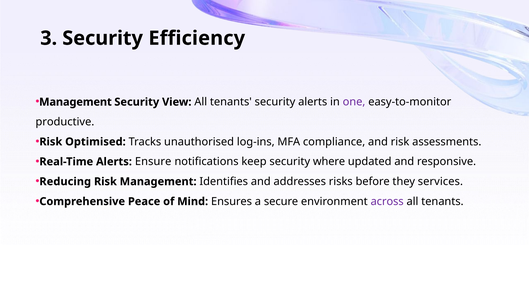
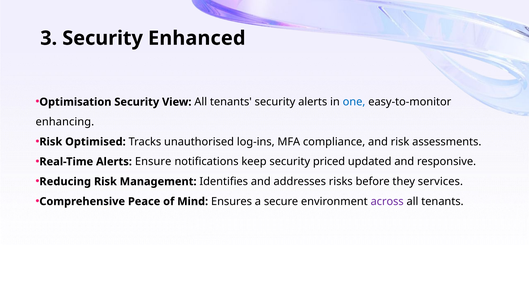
Efficiency: Efficiency -> Enhanced (197, 38)
Management: Management -> Optimisation (75, 102)
one colour: purple -> blue (354, 102)
productive: productive -> enhancing (65, 122)
where: where -> priced (329, 161)
